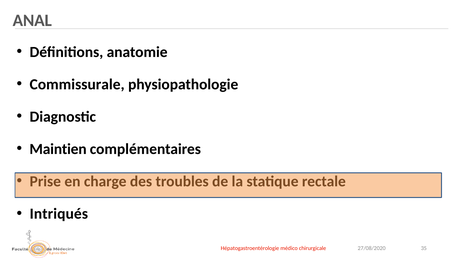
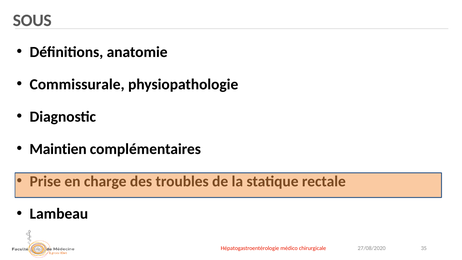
ANAL: ANAL -> SOUS (32, 21)
Intriqués: Intriqués -> Lambeau (59, 214)
